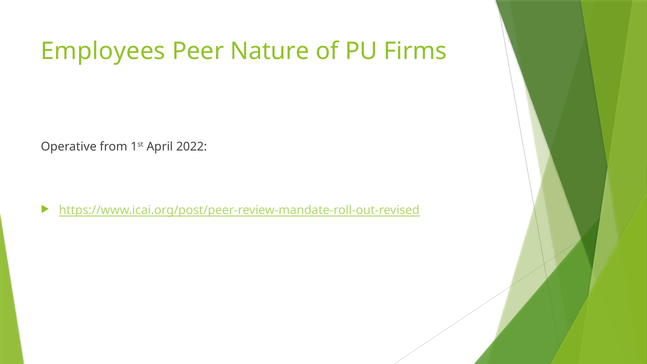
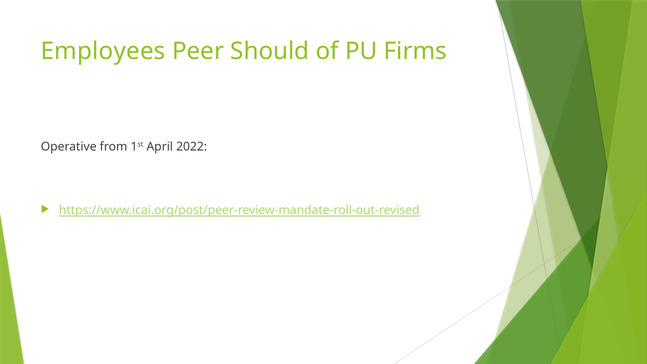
Nature: Nature -> Should (270, 51)
